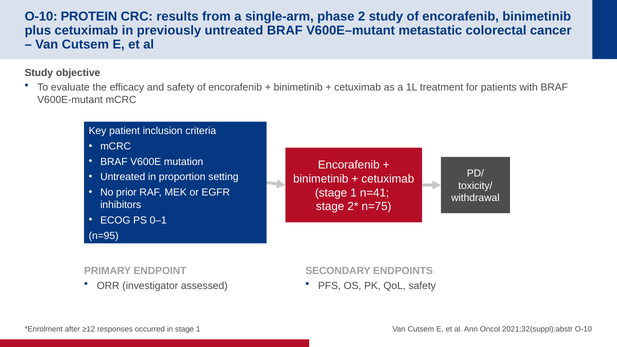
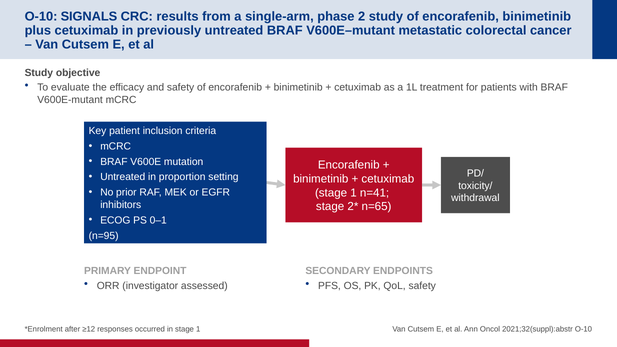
PROTEIN: PROTEIN -> SIGNALS (89, 17)
n=75: n=75 -> n=65 (377, 207)
